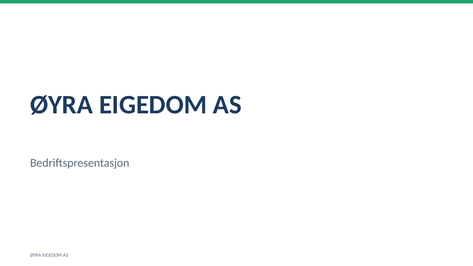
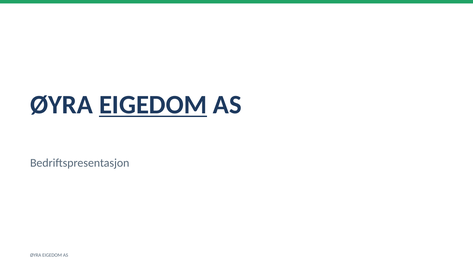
EIGEDOM underline: none -> present (153, 105)
